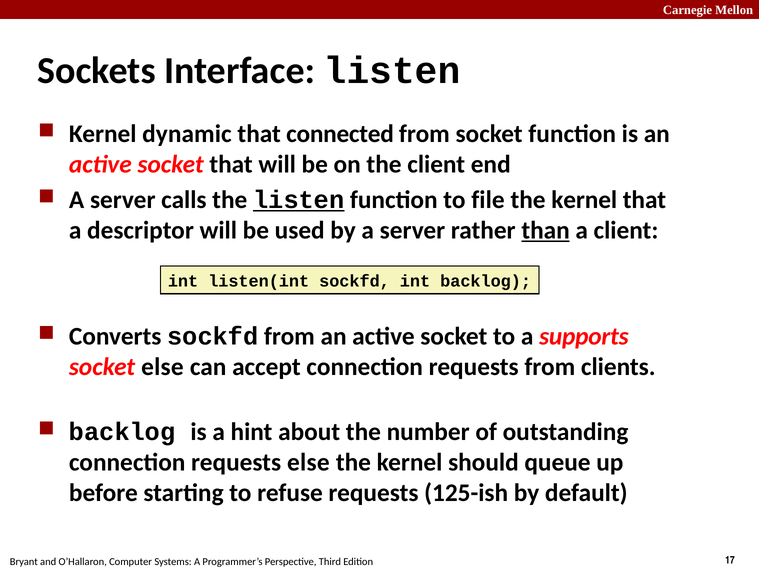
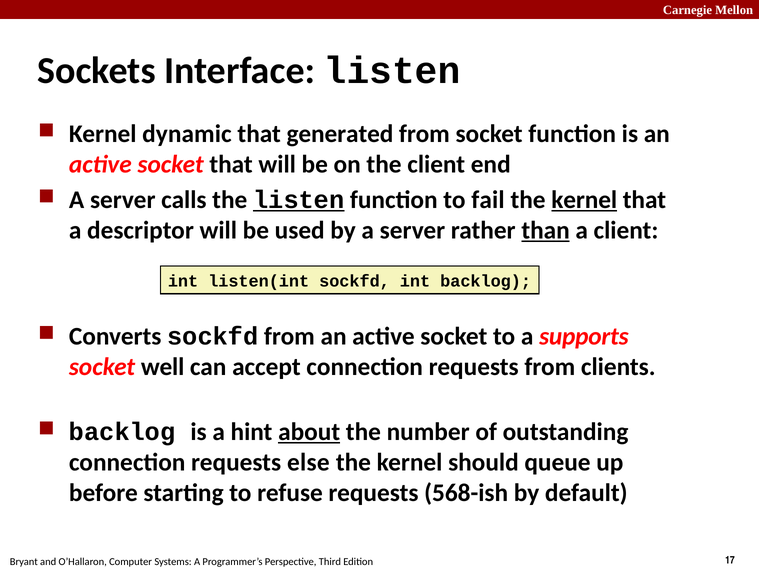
connected: connected -> generated (340, 134)
file: file -> fail (488, 200)
kernel underline: none -> present (584, 200)
socket else: else -> well (163, 367)
about underline: none -> present (309, 431)
125-ish: 125-ish -> 568-ish (466, 492)
